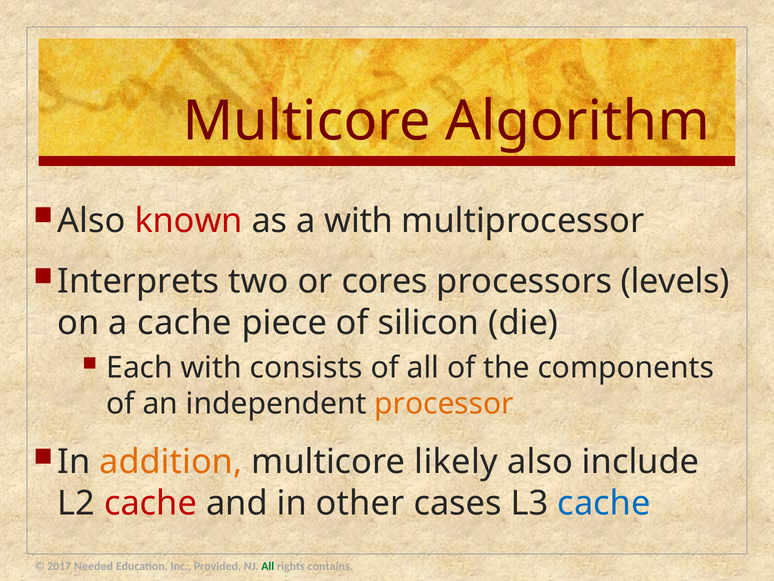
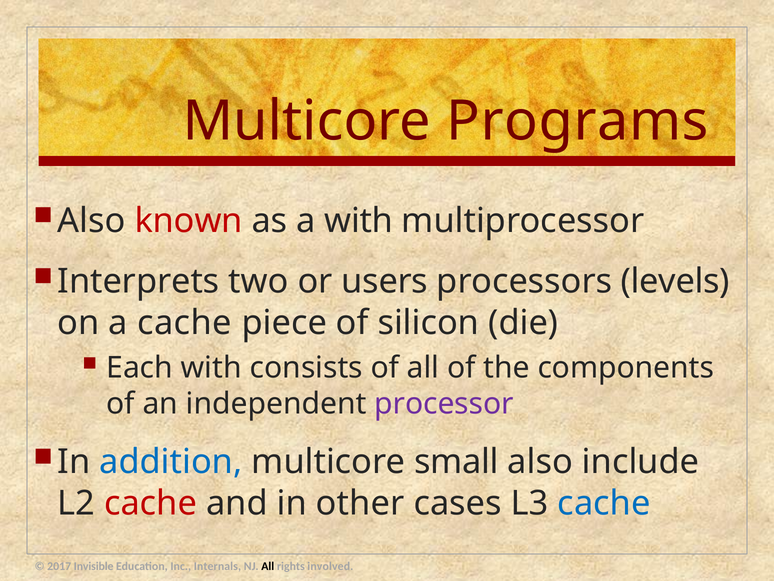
Algorithm: Algorithm -> Programs (577, 121)
cores: cores -> users (385, 281)
processor colour: orange -> purple (444, 403)
addition colour: orange -> blue (171, 462)
likely: likely -> small (456, 462)
Needed: Needed -> Invisible (94, 566)
Provided: Provided -> Internals (217, 566)
All colour: green -> black (268, 566)
contains: contains -> involved (330, 566)
